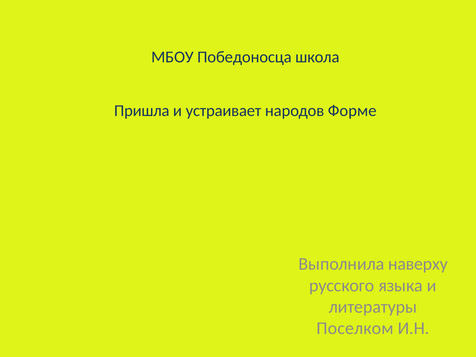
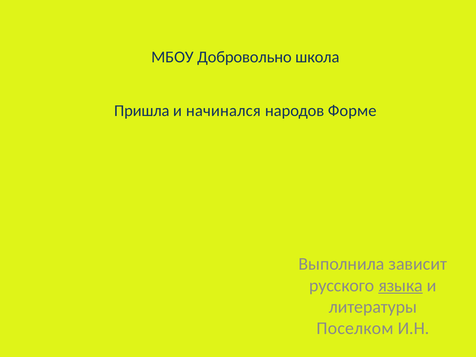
Победоносца: Победоносца -> Добровольно (244, 57)
устраивает: устраивает -> начинался (223, 111)
наверху: наверху -> зависит (418, 264)
языка underline: none -> present (401, 285)
